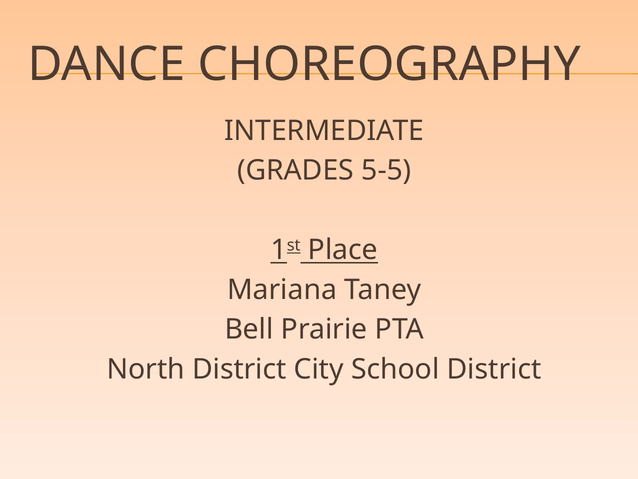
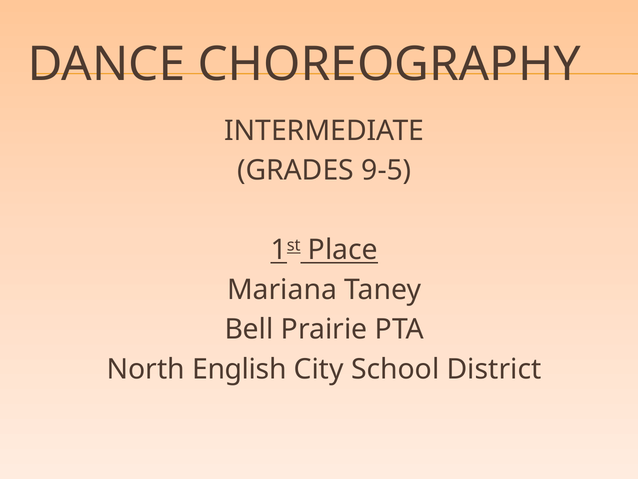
5-5: 5-5 -> 9-5 (386, 170)
North District: District -> English (239, 369)
